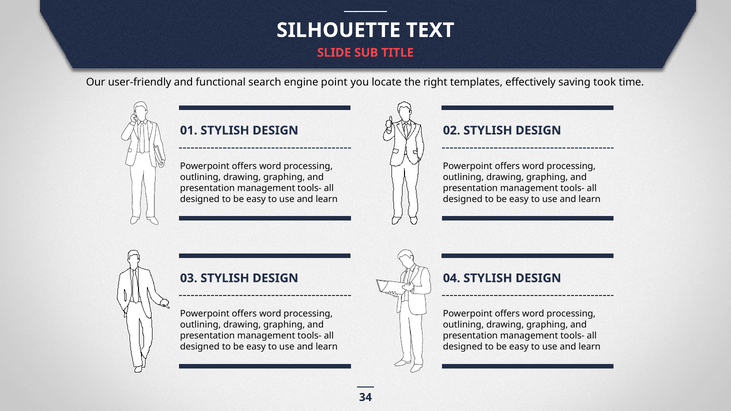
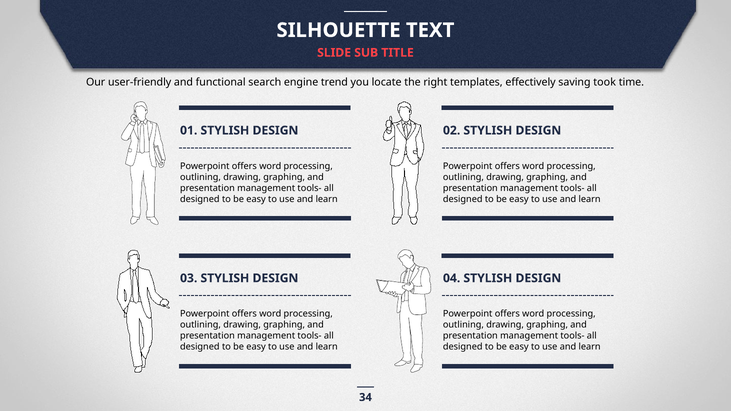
point: point -> trend (334, 82)
